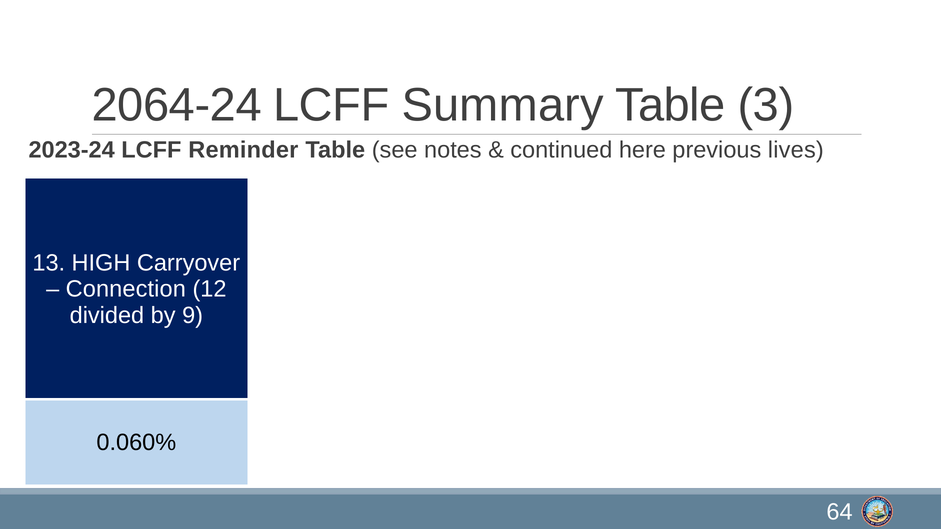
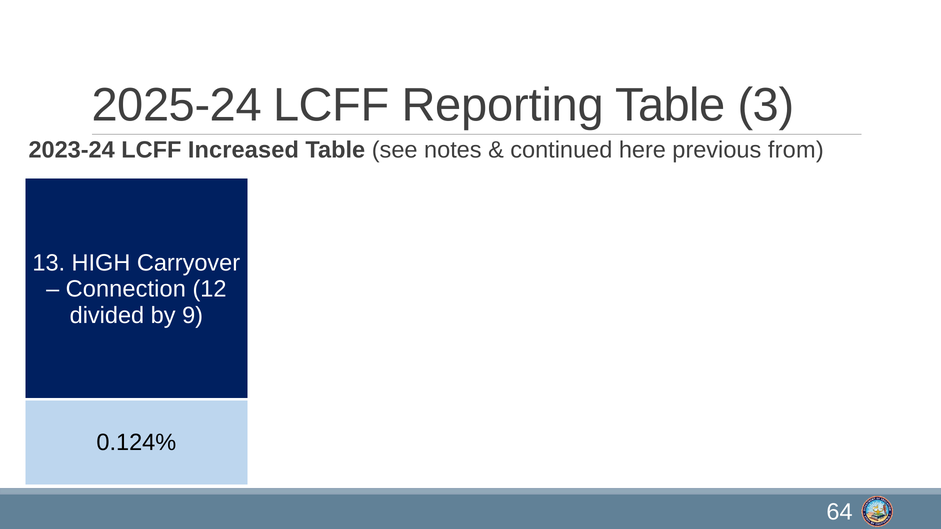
2064-24: 2064-24 -> 2025-24 (177, 105)
Summary: Summary -> Reporting (503, 105)
Reminder: Reminder -> Increased (243, 150)
lives: lives -> from (796, 150)
0.060%: 0.060% -> 0.124% (136, 443)
